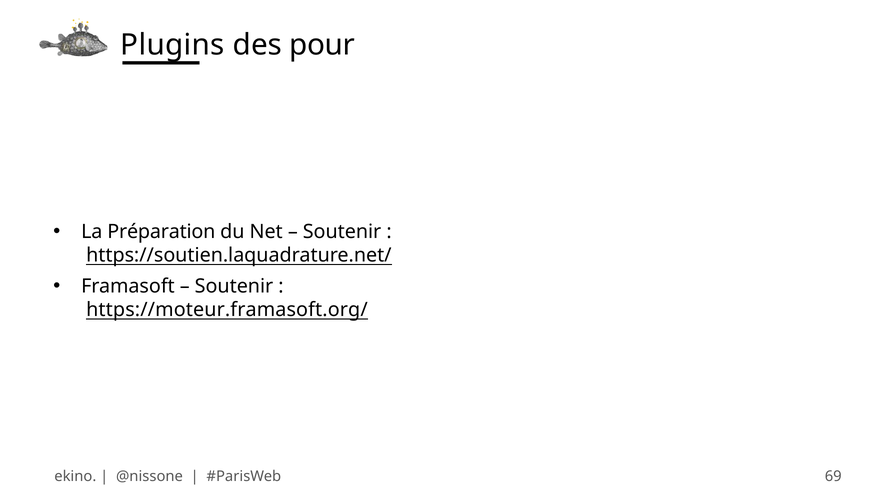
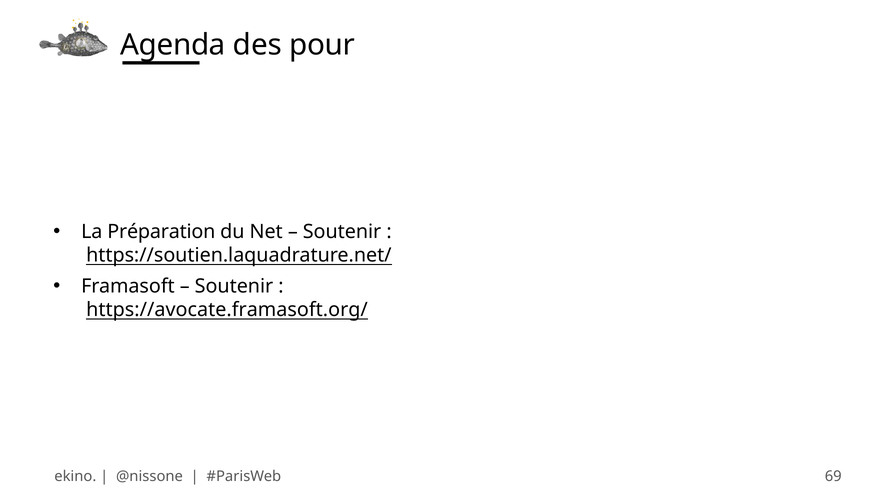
Plugins: Plugins -> Agenda (173, 45)
https://moteur.framasoft.org/: https://moteur.framasoft.org/ -> https://avocate.framasoft.org/ (227, 310)
